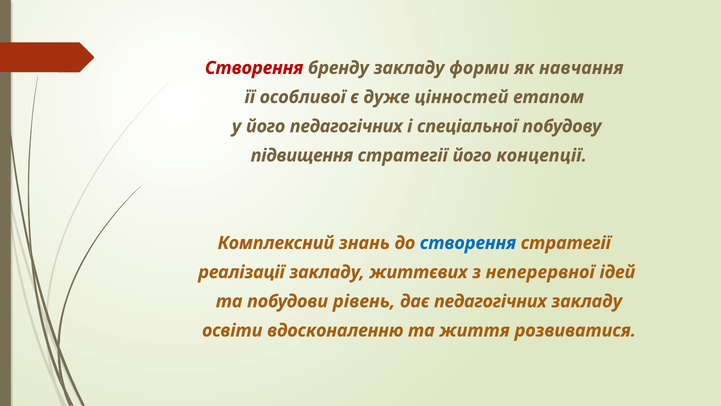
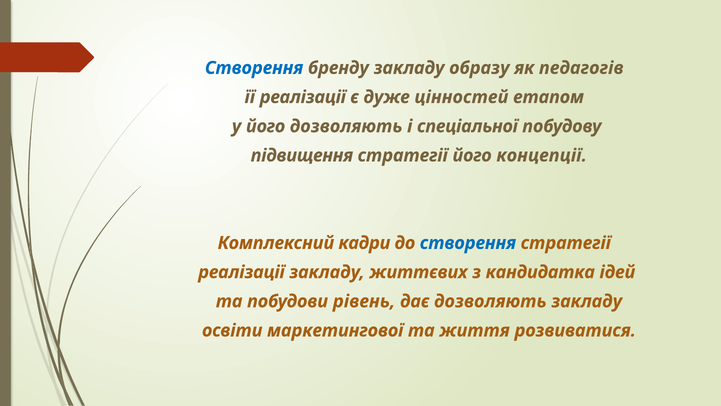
Створення colour: red -> blue (254, 68)
форми: форми -> образу (479, 68)
навчання: навчання -> педагогів (581, 68)
її особливої: особливої -> реалізації (303, 97)
його педагогічних: педагогічних -> дозволяють (346, 126)
знань: знань -> кадри (364, 243)
неперервної: неперервної -> кандидатка (540, 272)
дає педагогічних: педагогічних -> дозволяють (490, 301)
вдосконаленню: вдосконаленню -> маркетингової (335, 330)
